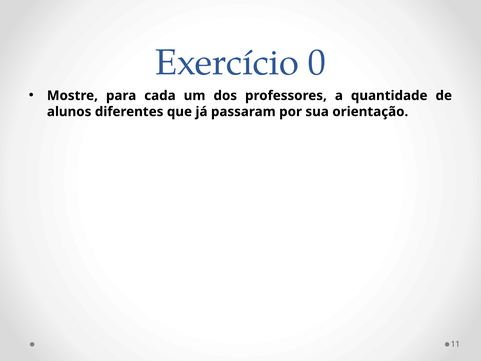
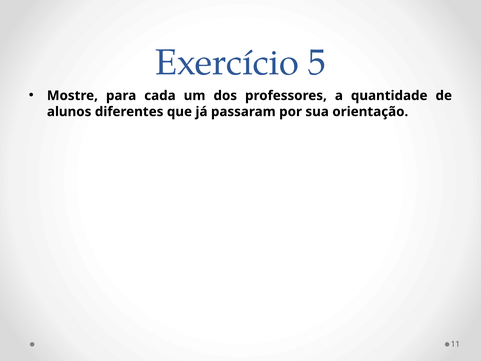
0: 0 -> 5 (317, 63)
